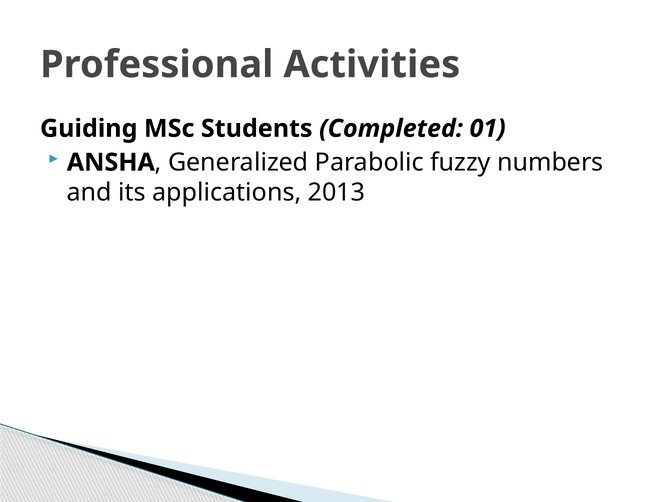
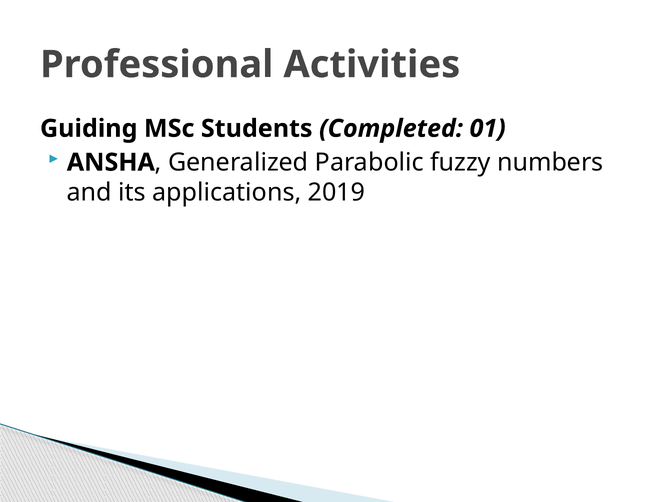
2013: 2013 -> 2019 (336, 192)
